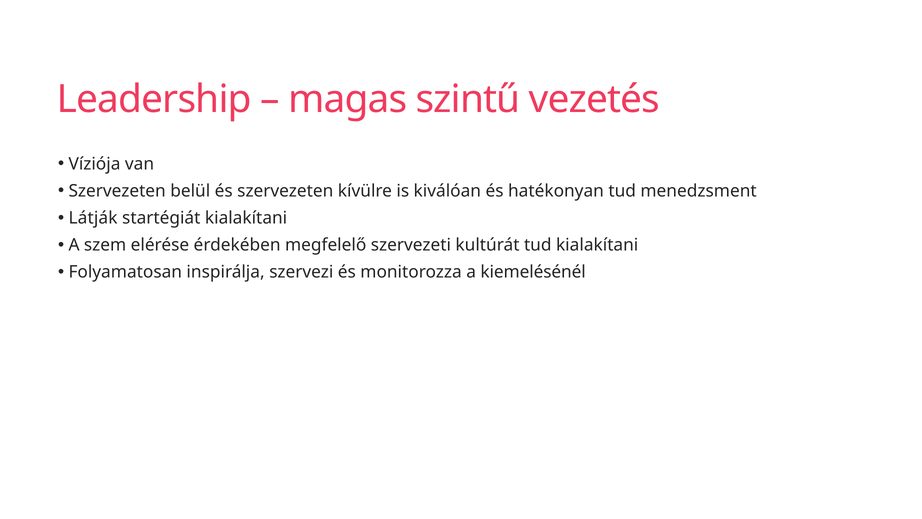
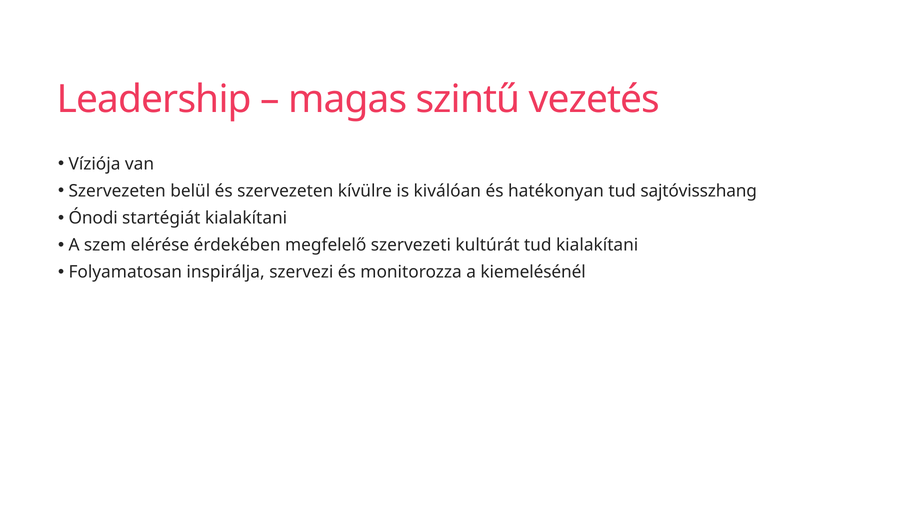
menedzsment: menedzsment -> sajtóvisszhang (699, 191)
Látják: Látják -> Ónodi (93, 218)
